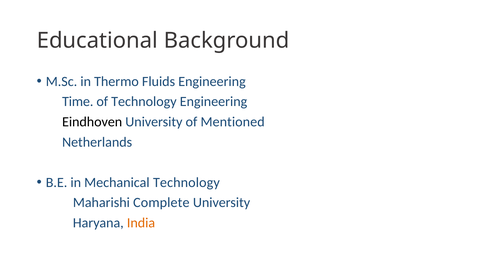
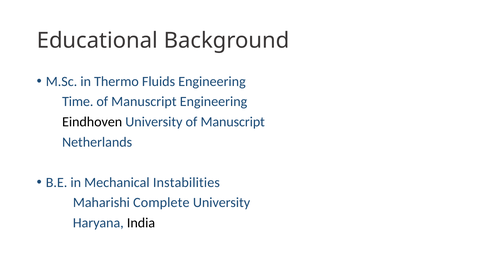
Technology: Technology -> Manuscript (144, 102)
University of Mentioned: Mentioned -> Manuscript (233, 122)
Mechanical Technology: Technology -> Instabilities (186, 183)
India colour: orange -> black (141, 223)
